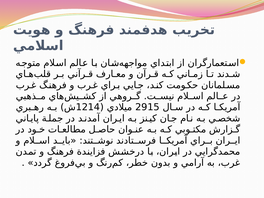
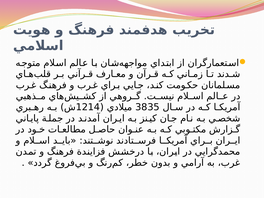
2915: 2915 -> 3835 (147, 107)
